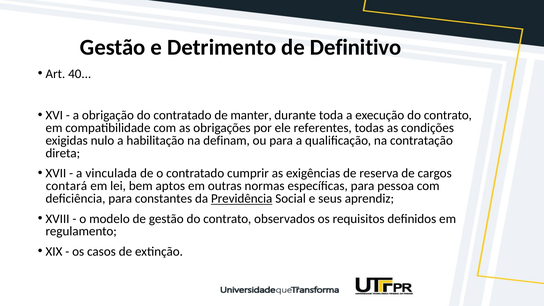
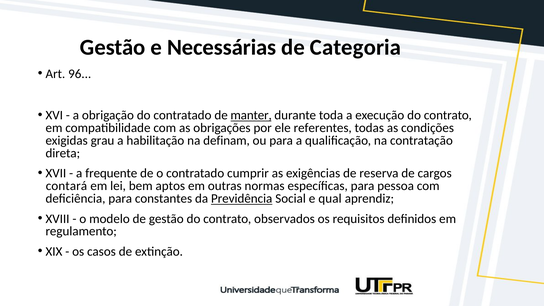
Detrimento: Detrimento -> Necessárias (222, 47)
Definitivo: Definitivo -> Categoria (355, 47)
40: 40 -> 96 (80, 74)
manter underline: none -> present (251, 115)
nulo: nulo -> grau (102, 141)
vinculada: vinculada -> frequente (111, 173)
seus: seus -> qual (330, 199)
